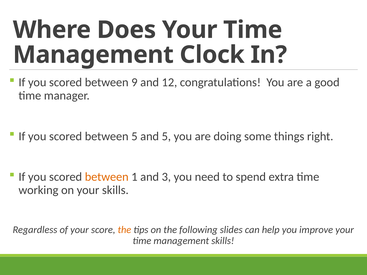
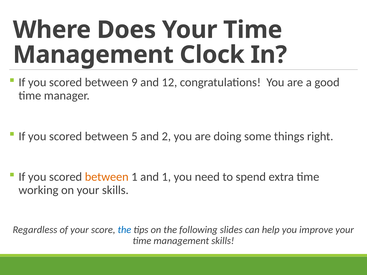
and 5: 5 -> 2 (166, 136)
and 3: 3 -> 1 (166, 177)
the colour: orange -> blue (124, 230)
